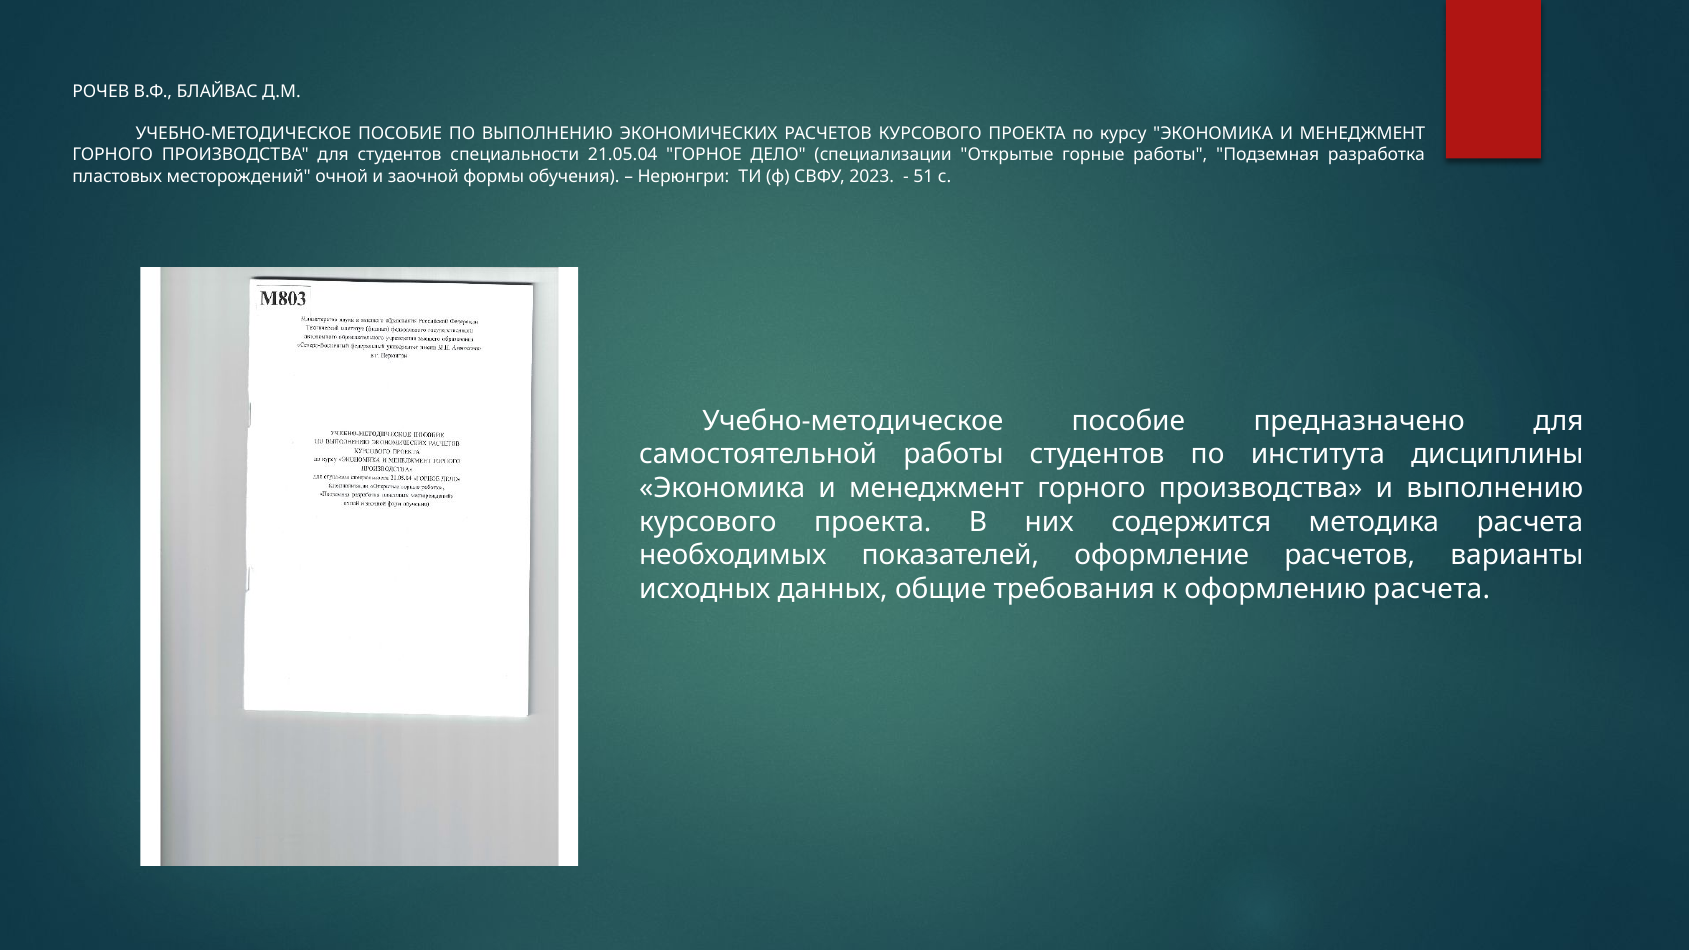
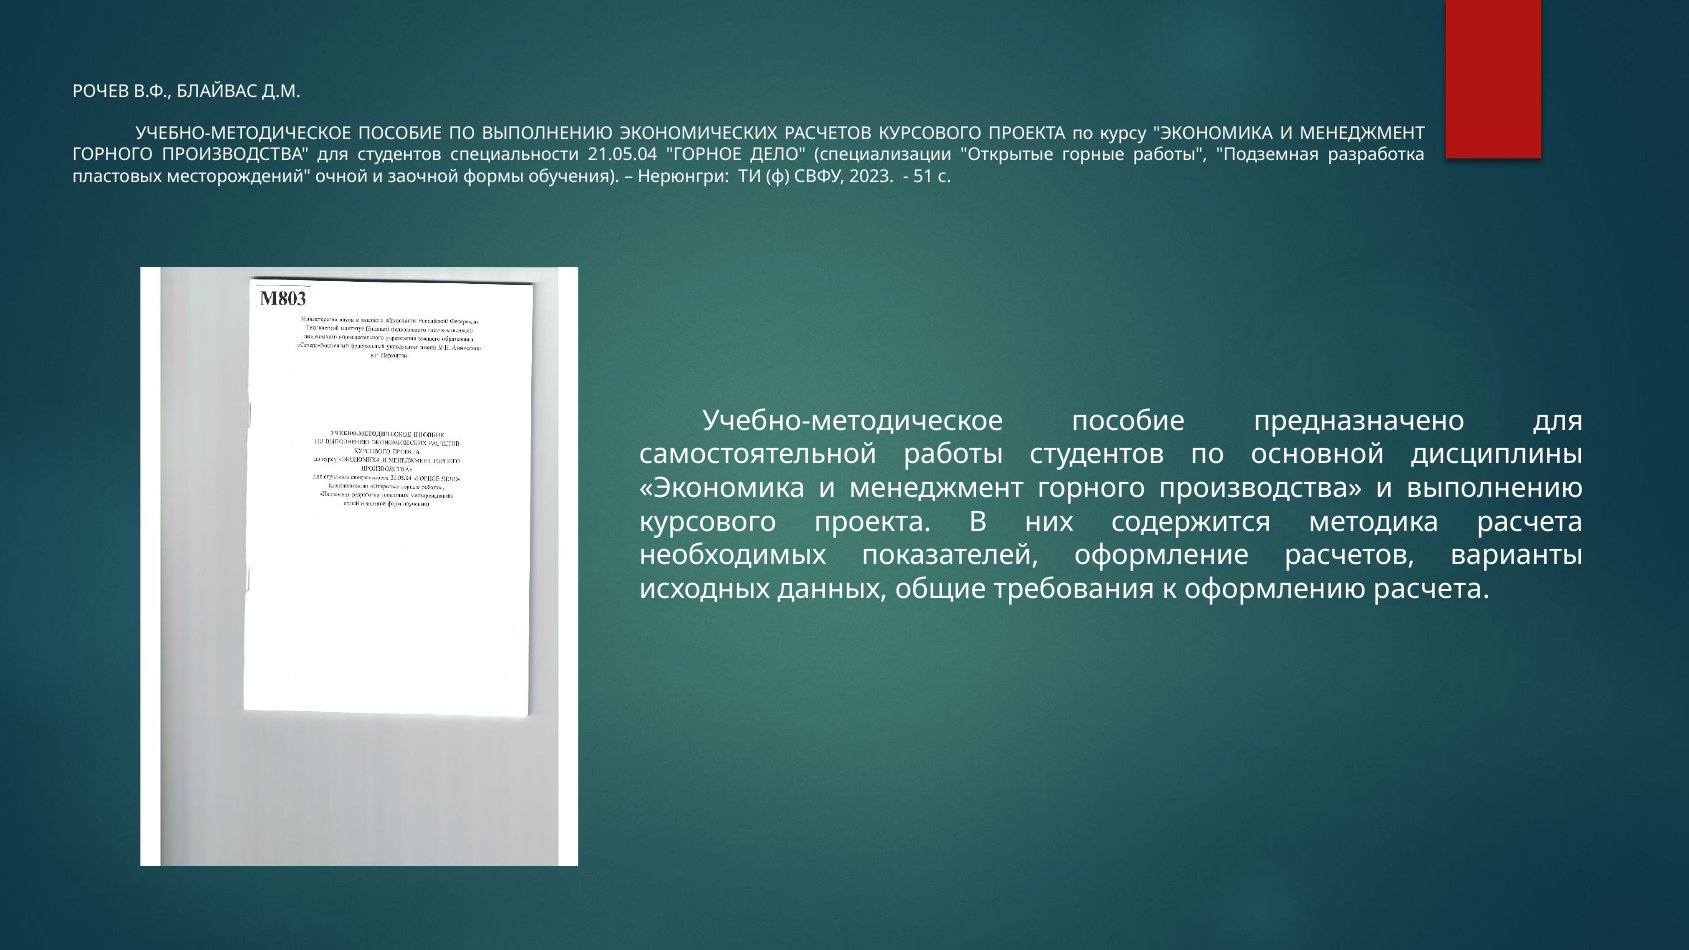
института: института -> основной (1318, 454)
